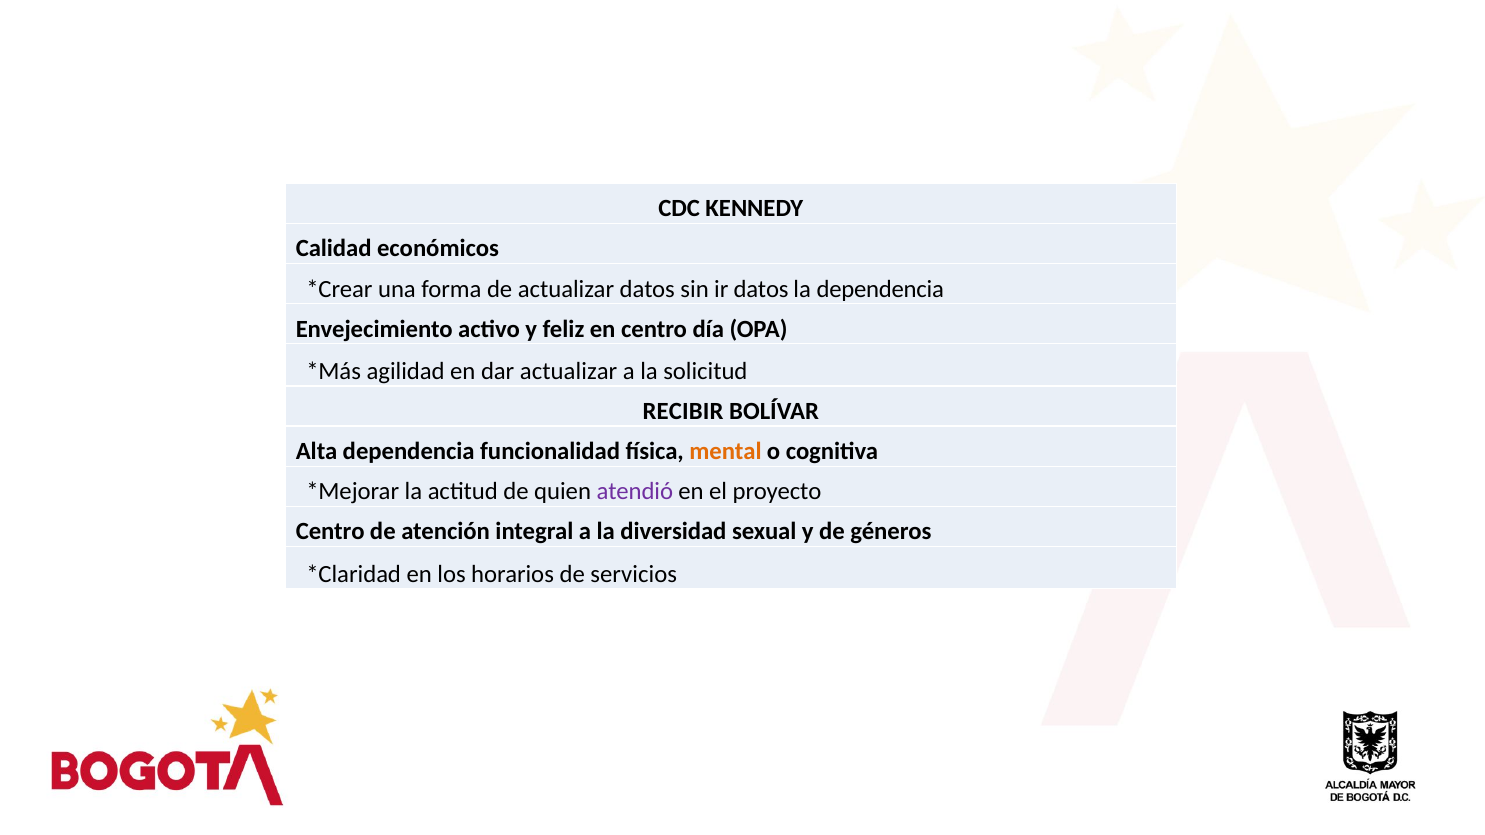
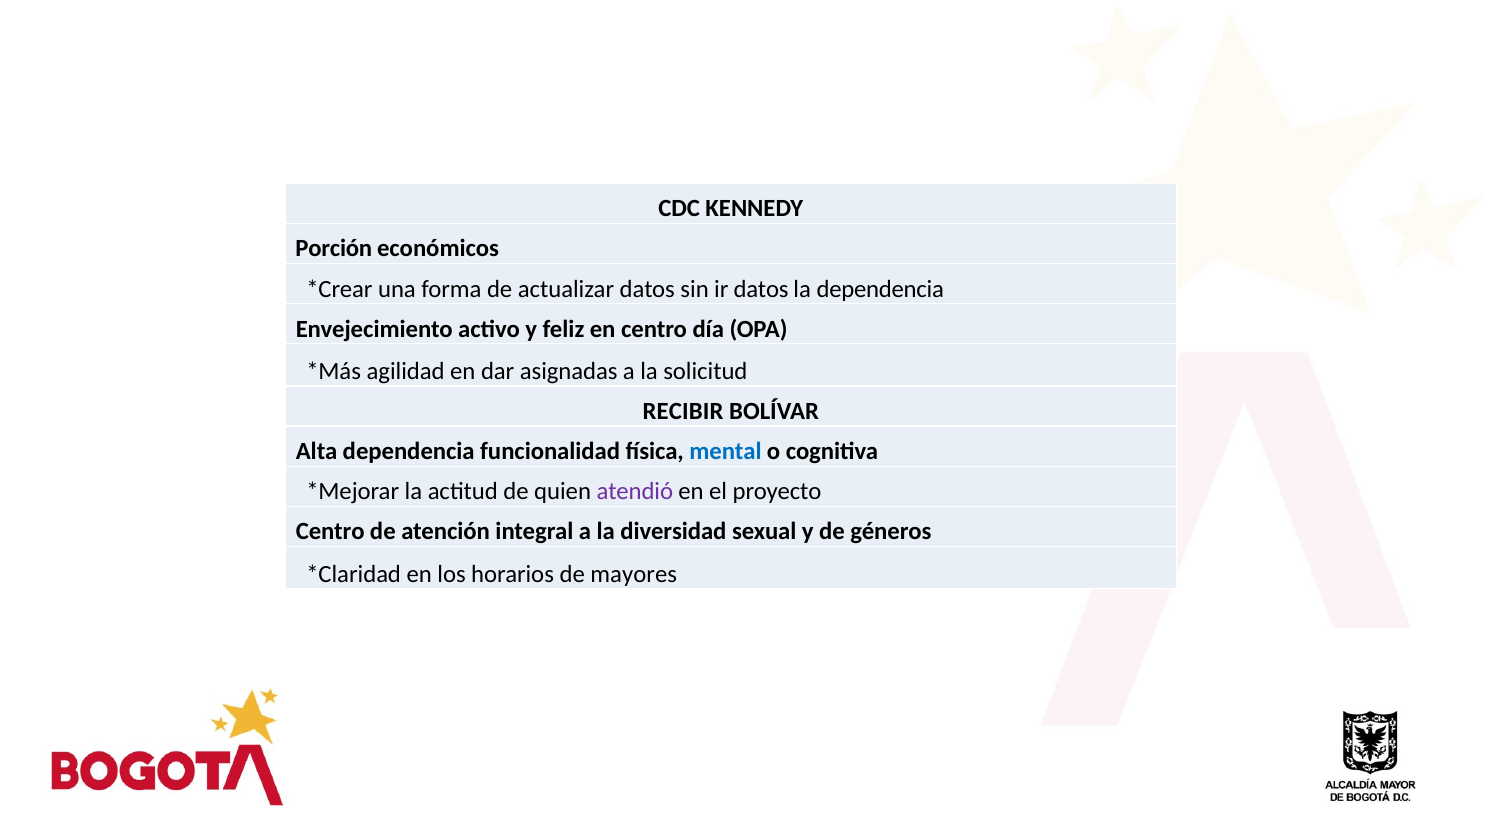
Calidad: Calidad -> Porción (334, 249)
dar actualizar: actualizar -> asignadas (569, 371)
mental colour: orange -> blue (726, 452)
servicios: servicios -> mayores (634, 574)
